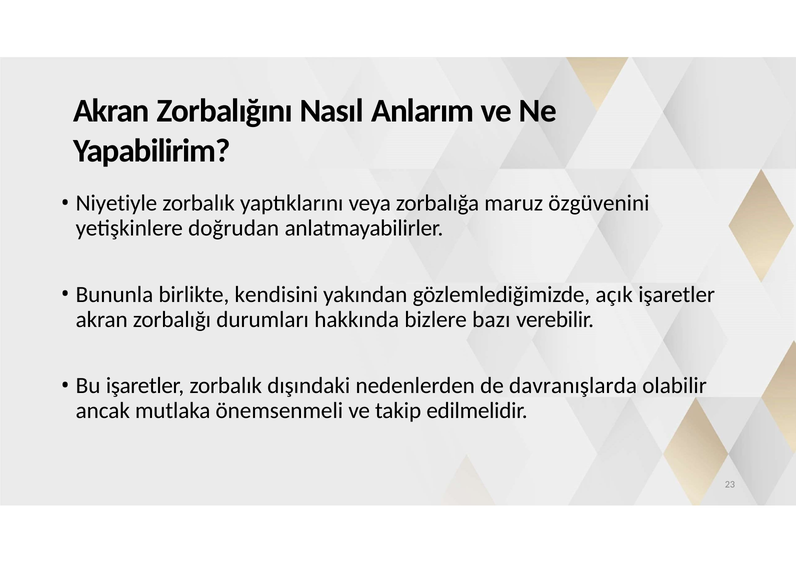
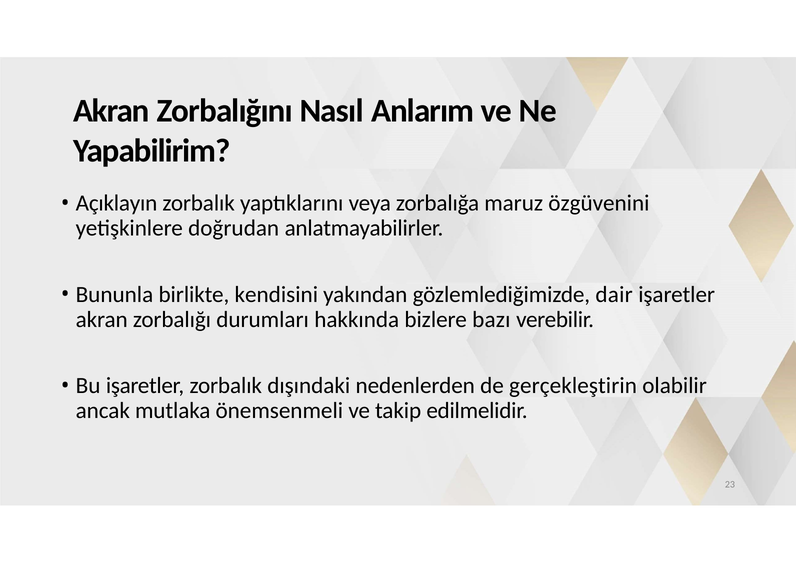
Niyetiyle: Niyetiyle -> Açıklayın (117, 203)
açık: açık -> dair (614, 294)
davranışlarda: davranışlarda -> gerçekleştirin (573, 386)
